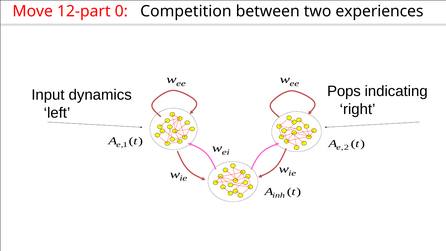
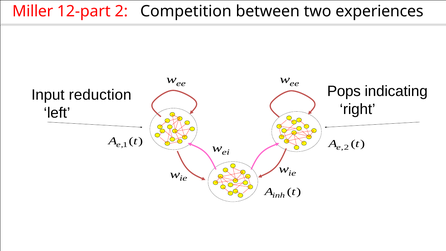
Move: Move -> Miller (33, 11)
12-part 0: 0 -> 2 (121, 11)
dynamics: dynamics -> reduction (100, 95)
